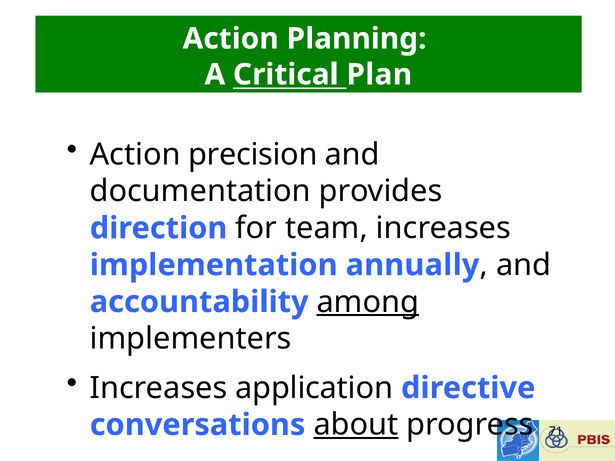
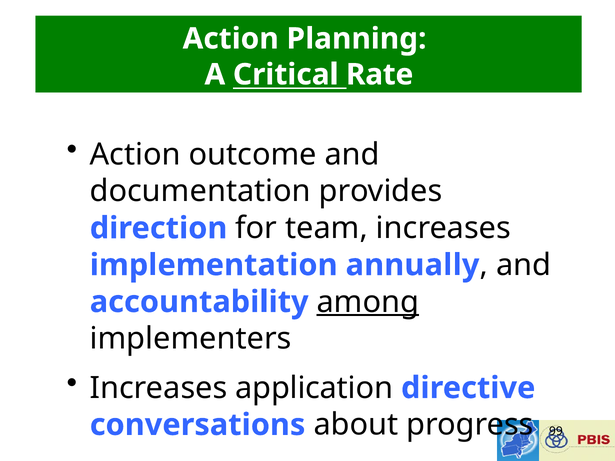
Plan: Plan -> Rate (380, 75)
precision: precision -> outcome (253, 154)
about underline: present -> none (356, 425)
71: 71 -> 99 (556, 431)
